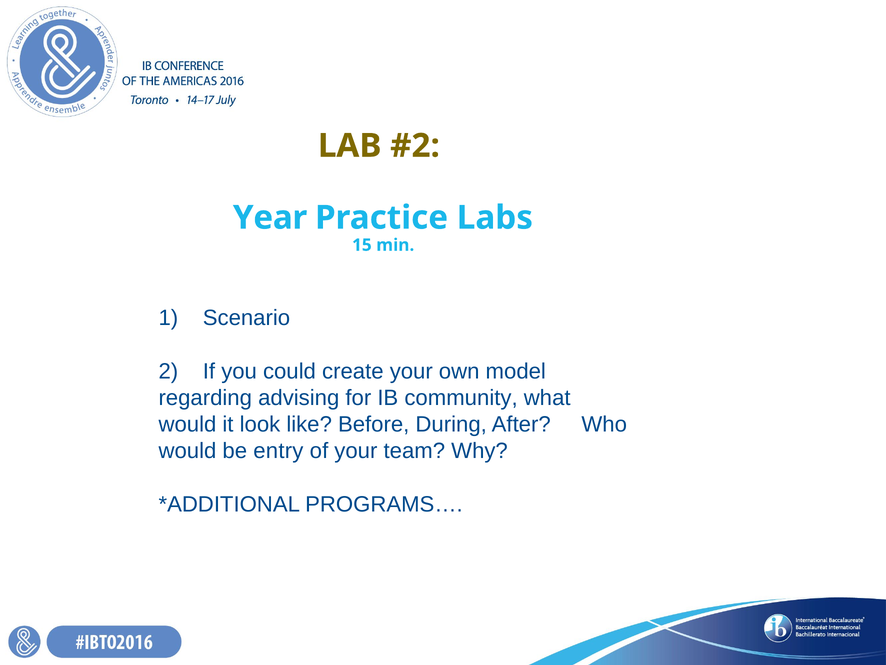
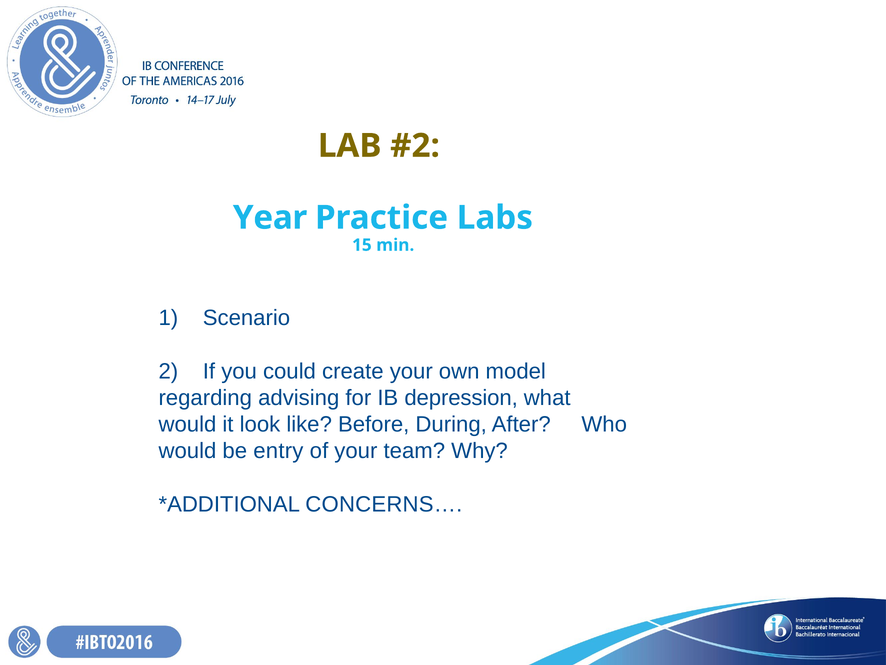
community: community -> depression (461, 398)
PROGRAMS…: PROGRAMS… -> CONCERNS… (384, 504)
